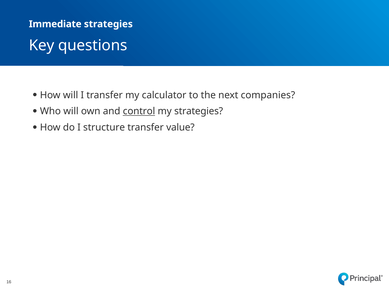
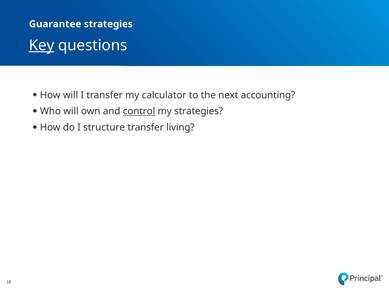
Immediate: Immediate -> Guarantee (55, 24)
Key underline: none -> present (42, 45)
companies: companies -> accounting (268, 95)
value: value -> living (180, 127)
